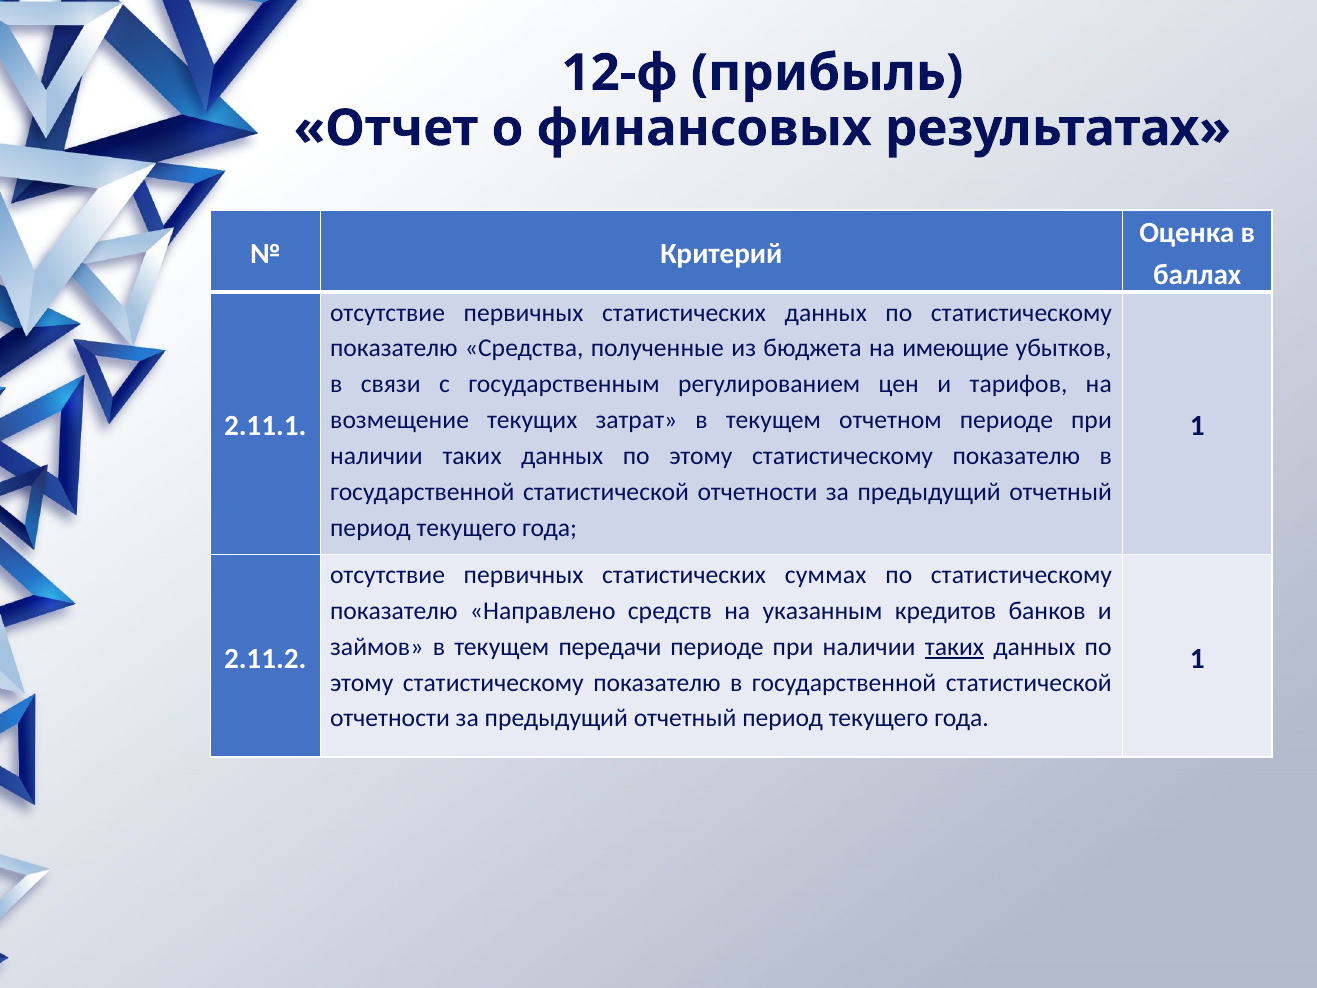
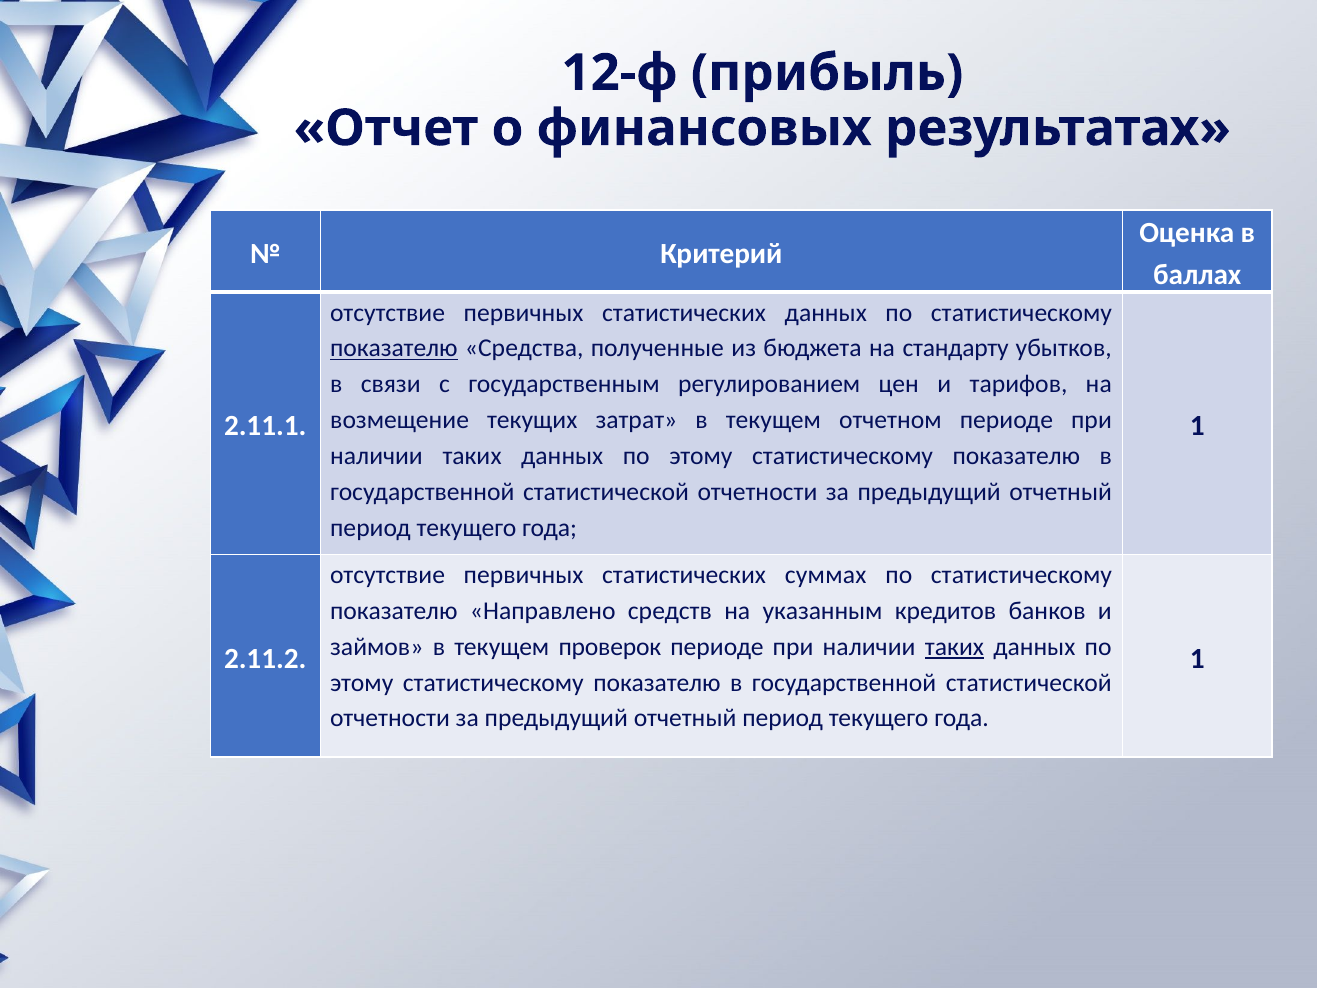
показателю underline: none -> present (394, 348)
имеющие: имеющие -> стандарту (956, 348)
передачи: передачи -> проверок (610, 647)
